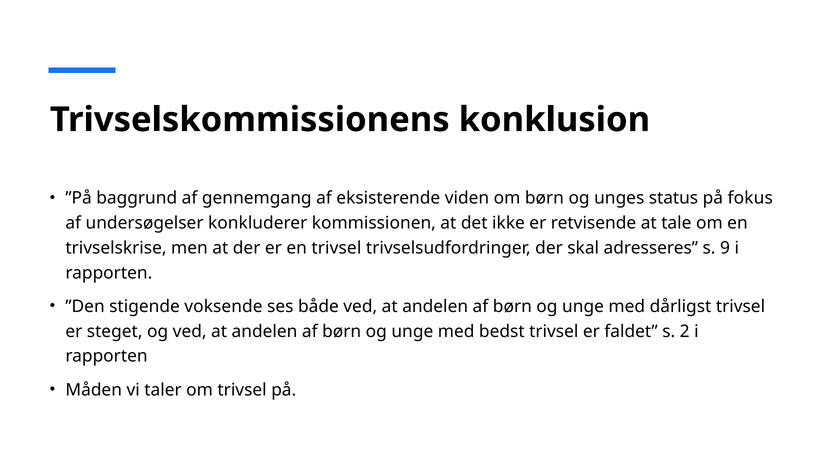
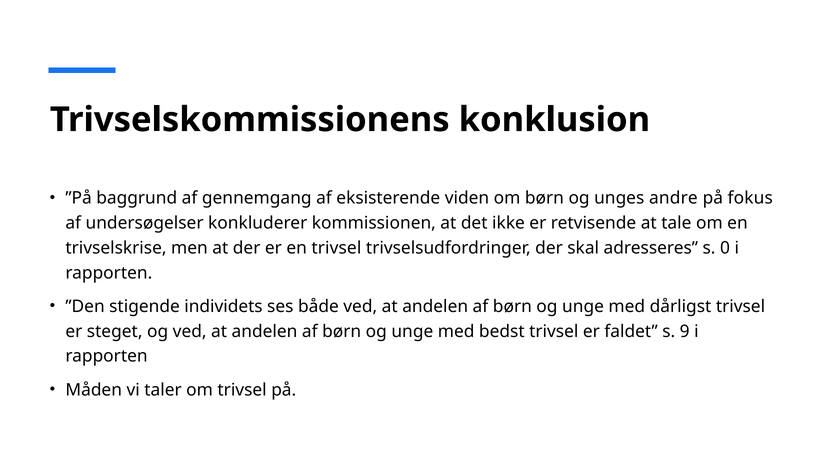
status: status -> andre (673, 198)
9: 9 -> 0 (725, 248)
voksende: voksende -> individets (224, 307)
2: 2 -> 9 (685, 332)
